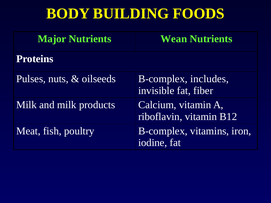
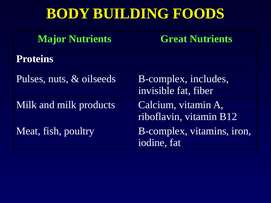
Wean: Wean -> Great (174, 39)
